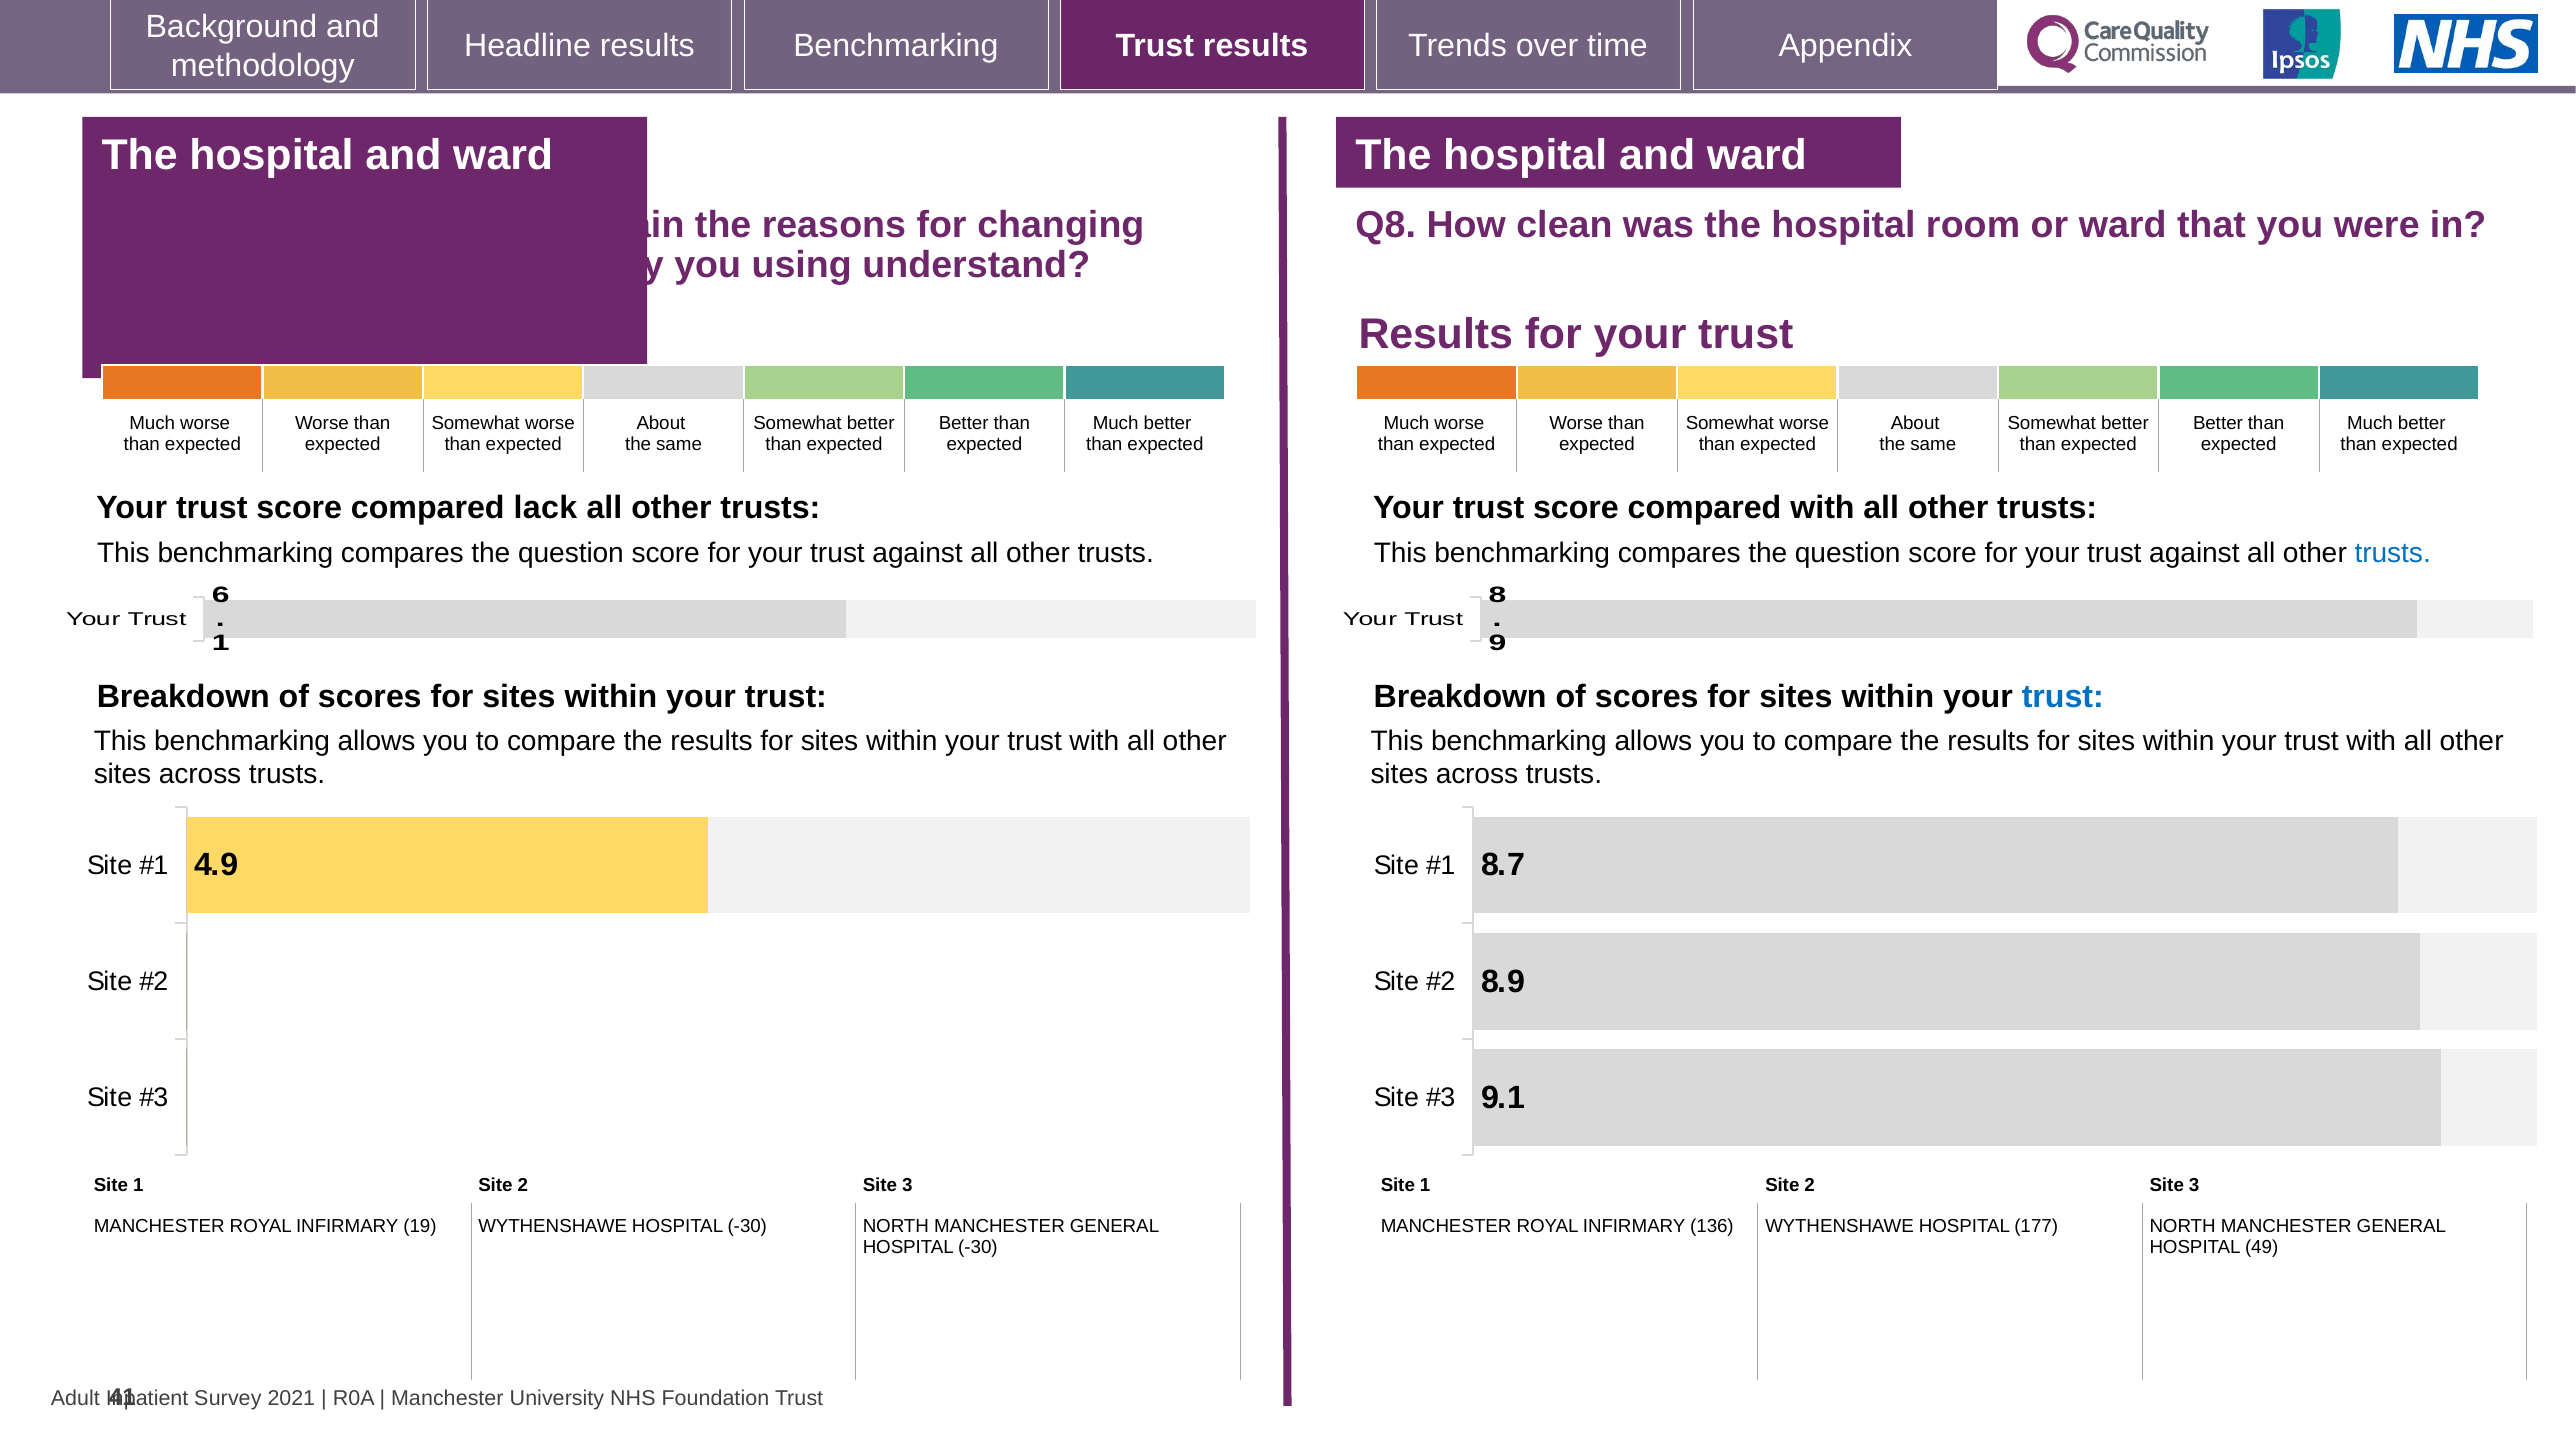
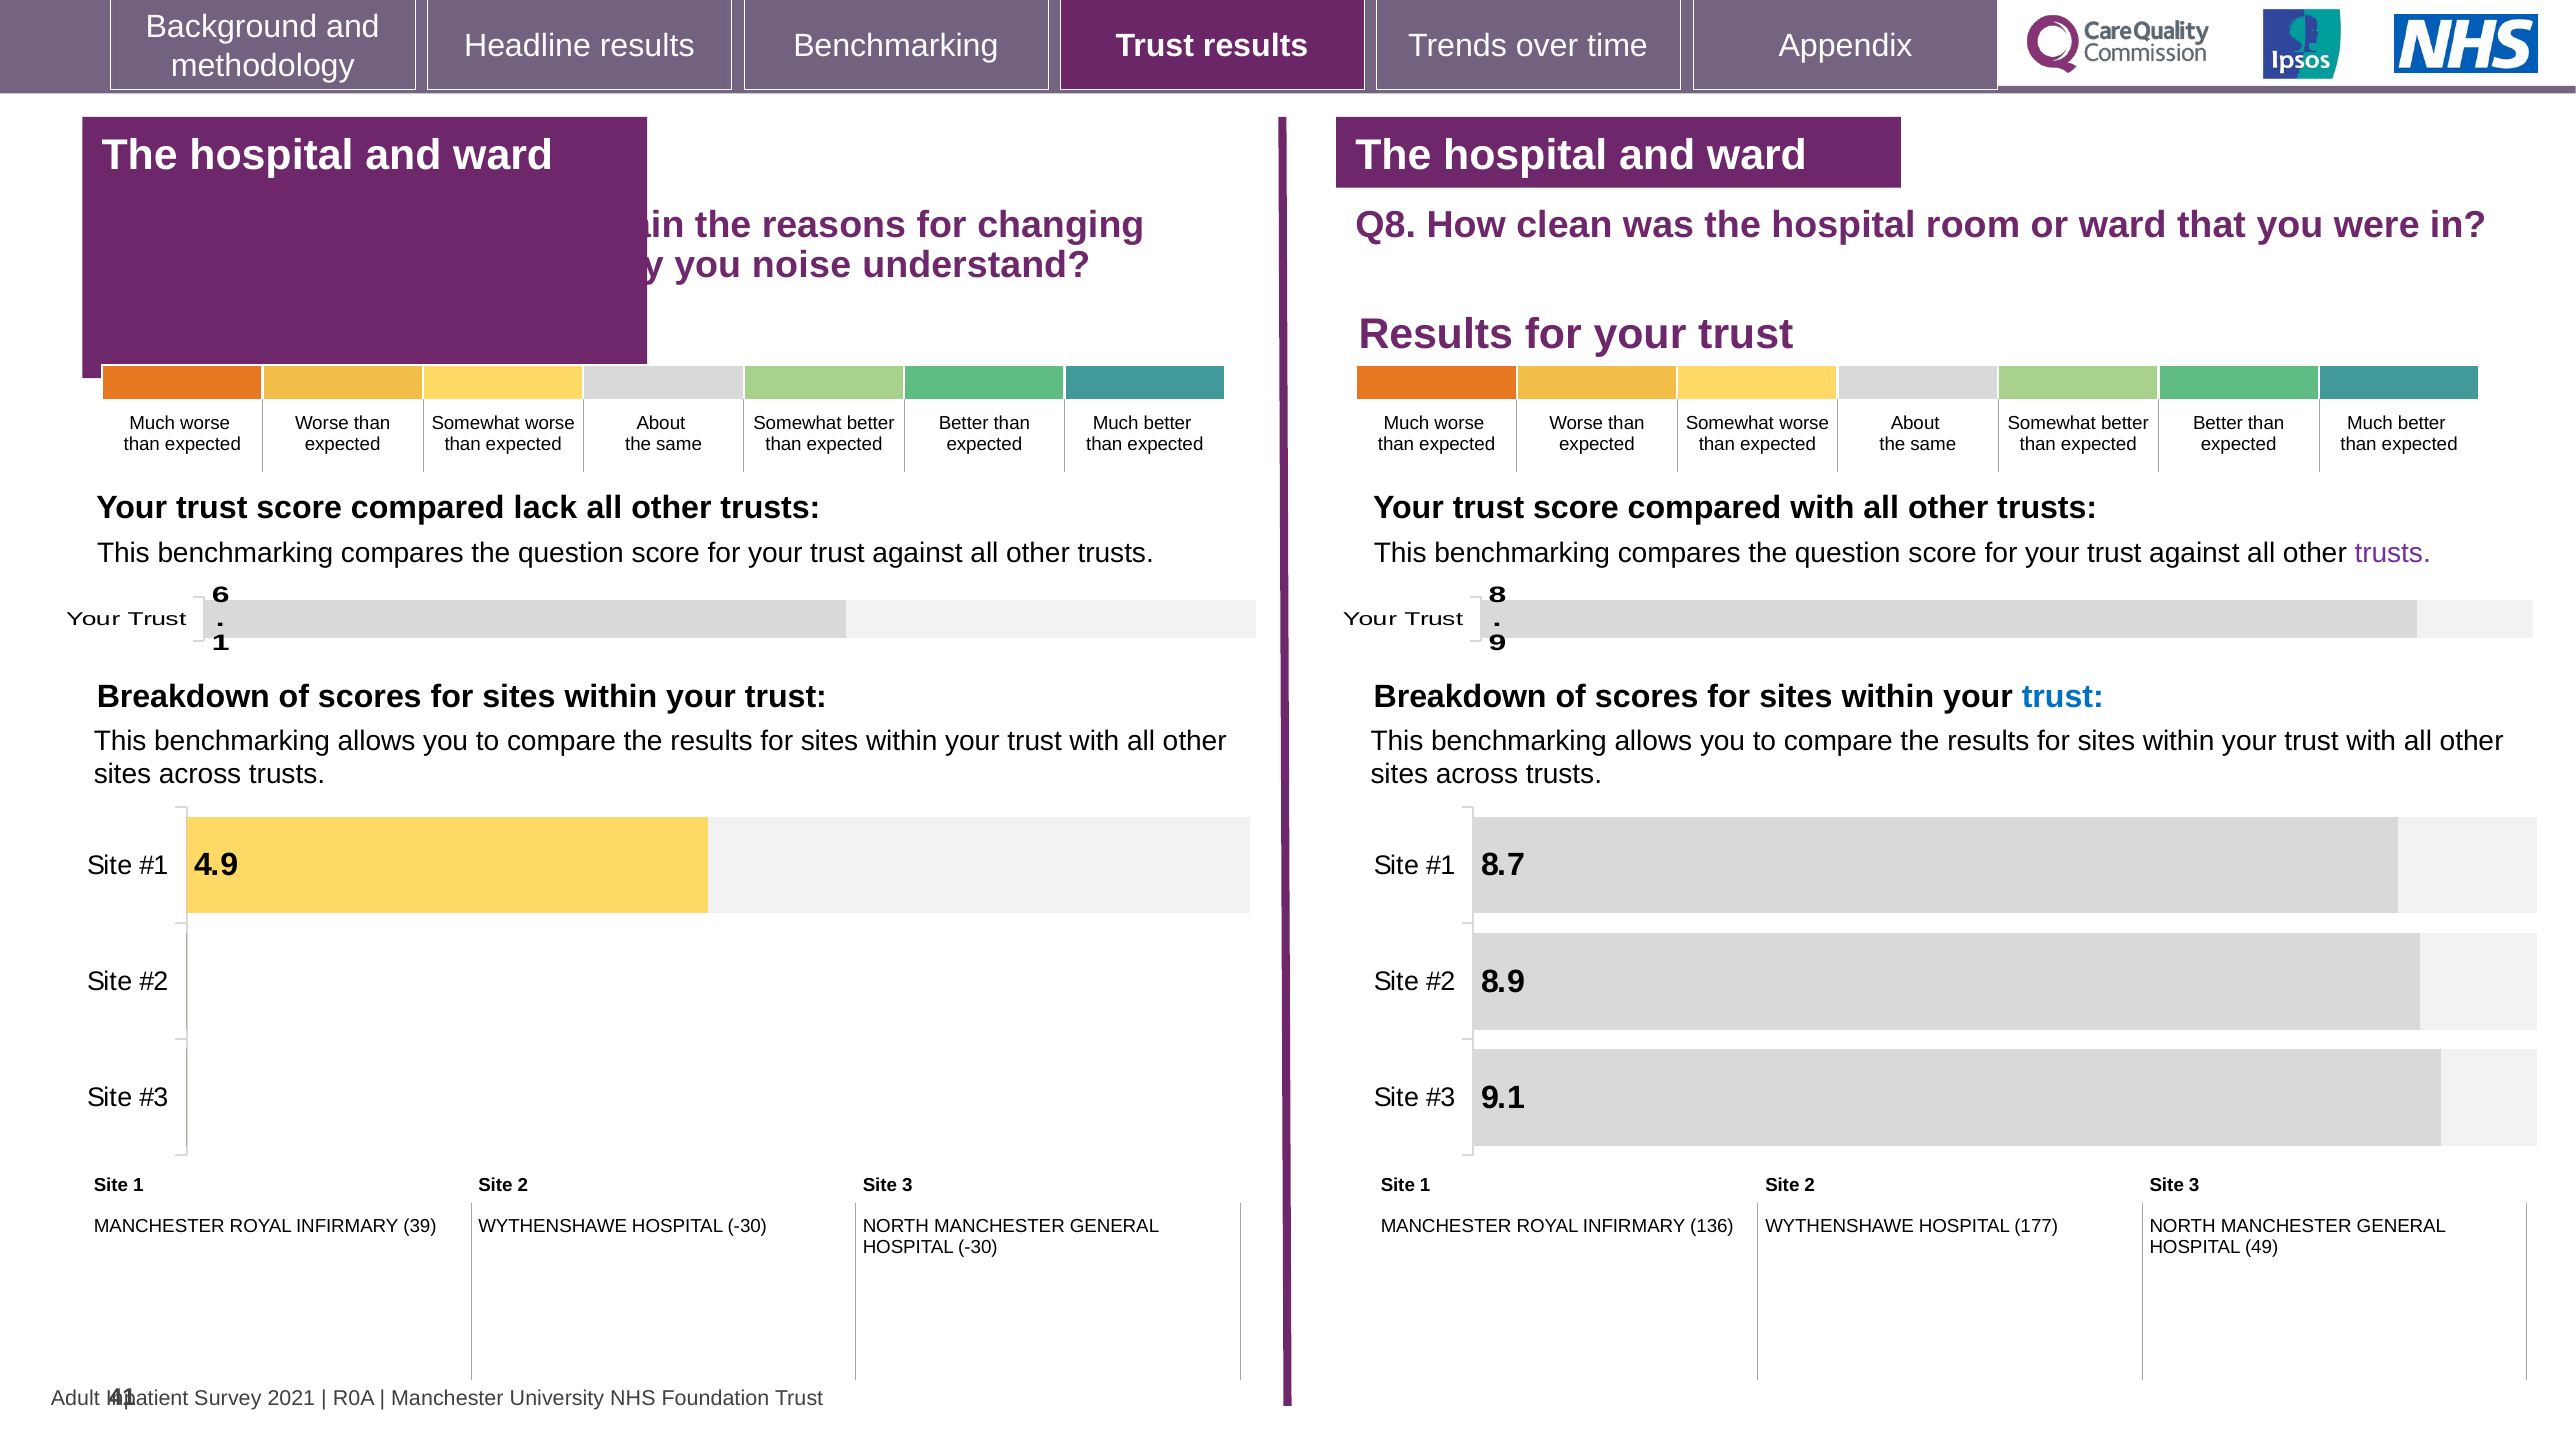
using: using -> noise (802, 265)
trusts colour: blue -> purple (2393, 553)
19: 19 -> 39 (420, 1227)
